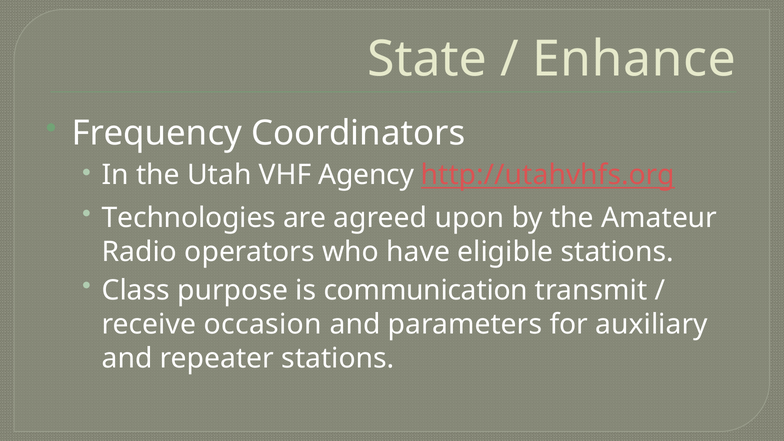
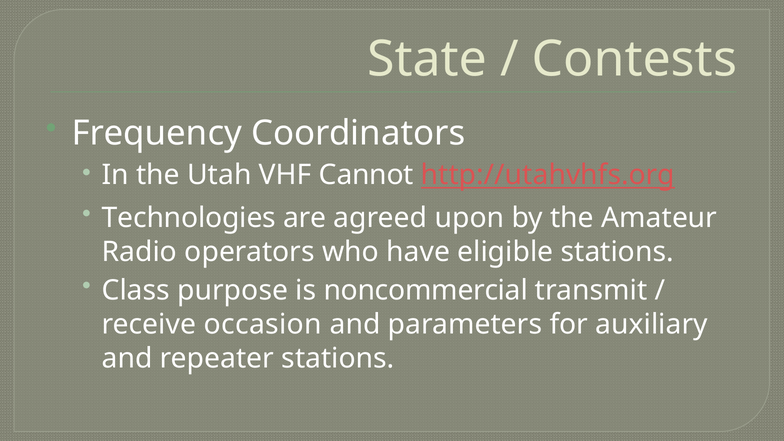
Enhance: Enhance -> Contests (634, 59)
Agency: Agency -> Cannot (366, 175)
communication: communication -> noncommercial (426, 290)
